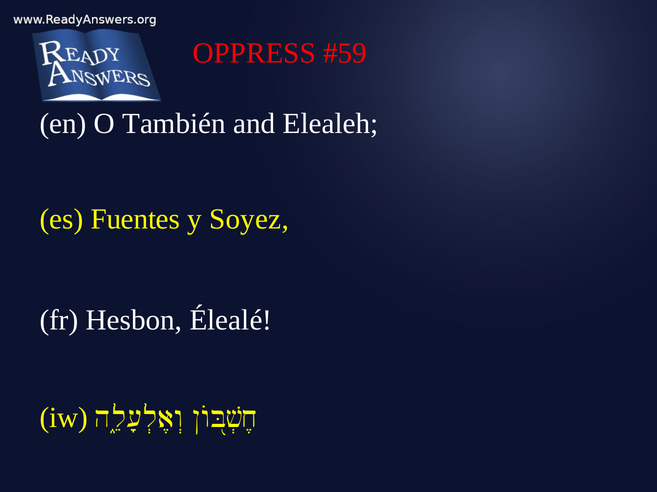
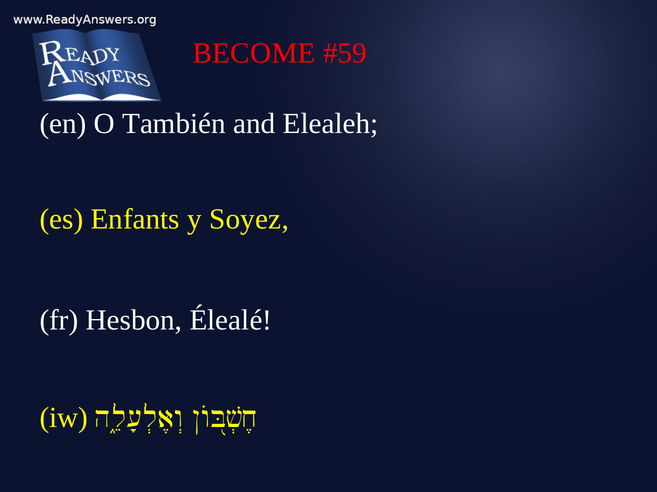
OPPRESS: OPPRESS -> BECOME (254, 53)
Fuentes: Fuentes -> Enfants (135, 219)
